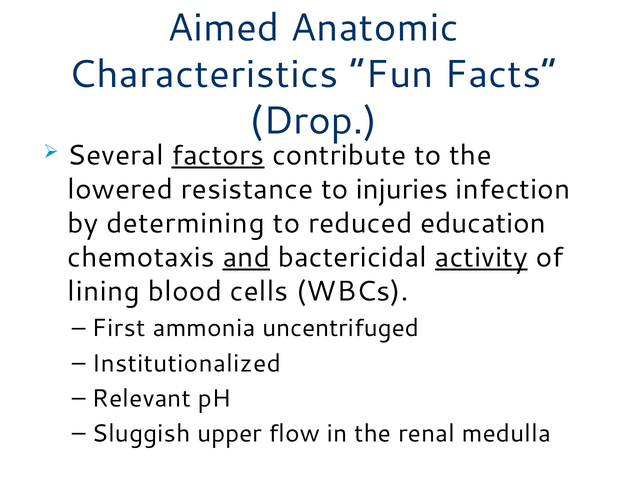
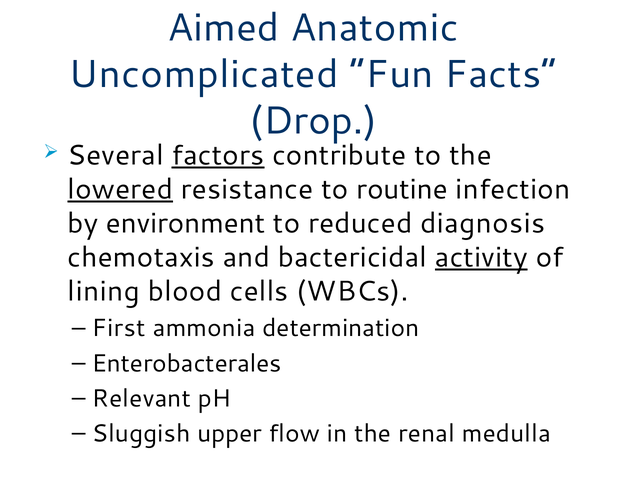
Characteristics: Characteristics -> Uncomplicated (204, 74)
lowered underline: none -> present (120, 189)
injuries: injuries -> routine (402, 189)
determining: determining -> environment (186, 223)
education: education -> diagnosis (483, 223)
and underline: present -> none (246, 257)
uncentrifuged: uncentrifuged -> determination (341, 328)
Institutionalized: Institutionalized -> Enterobacterales (187, 363)
